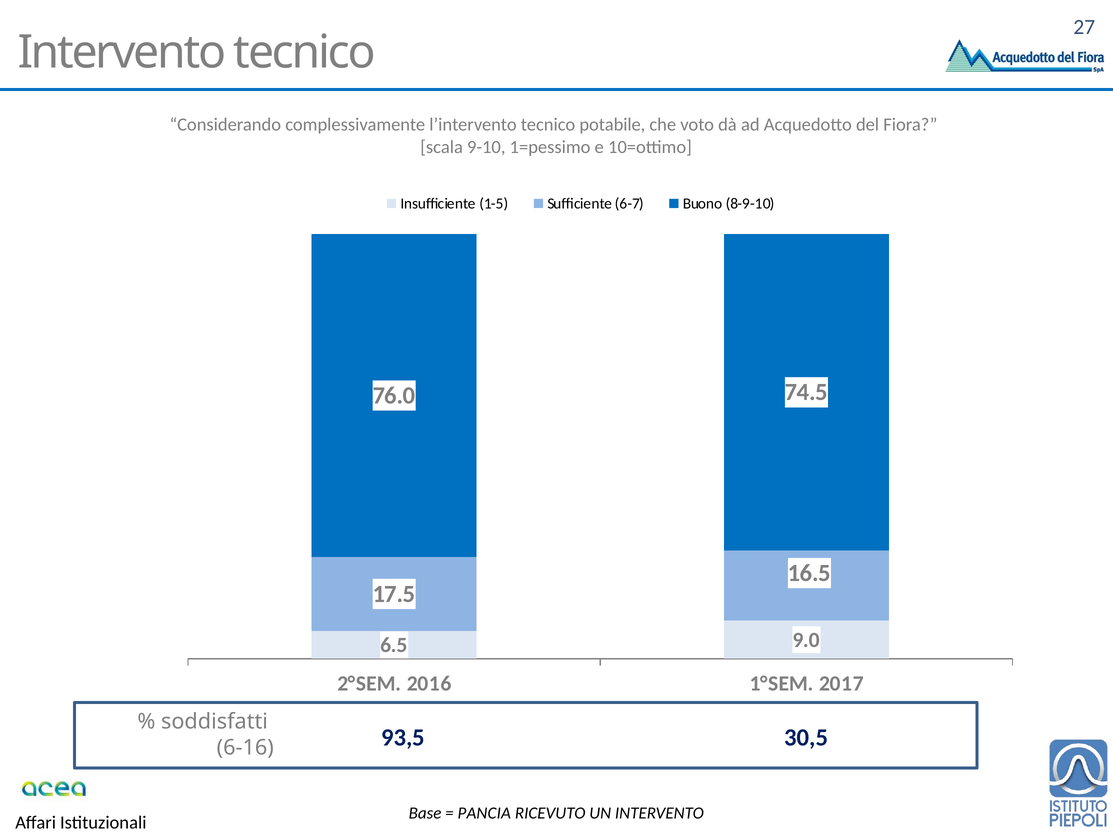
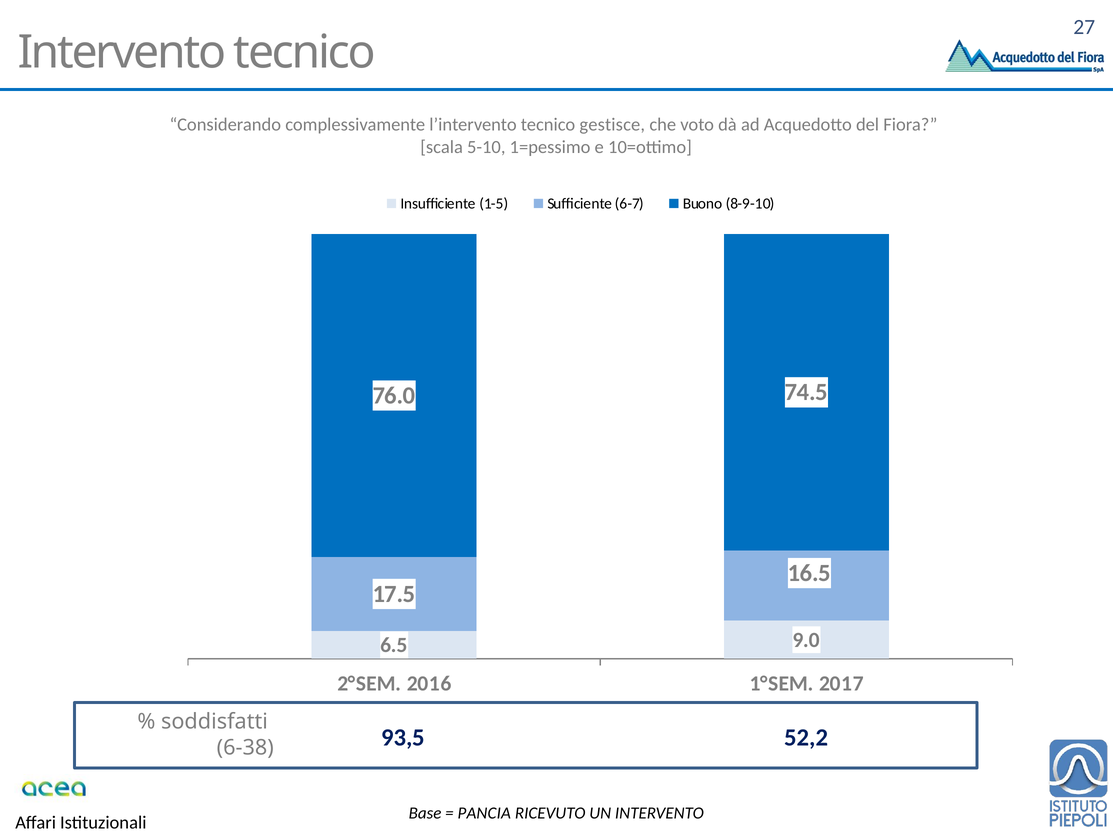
potabile: potabile -> gestisce (612, 125)
9-10: 9-10 -> 5-10 (486, 147)
6-16: 6-16 -> 6-38 (245, 747)
30,5: 30,5 -> 52,2 (806, 738)
